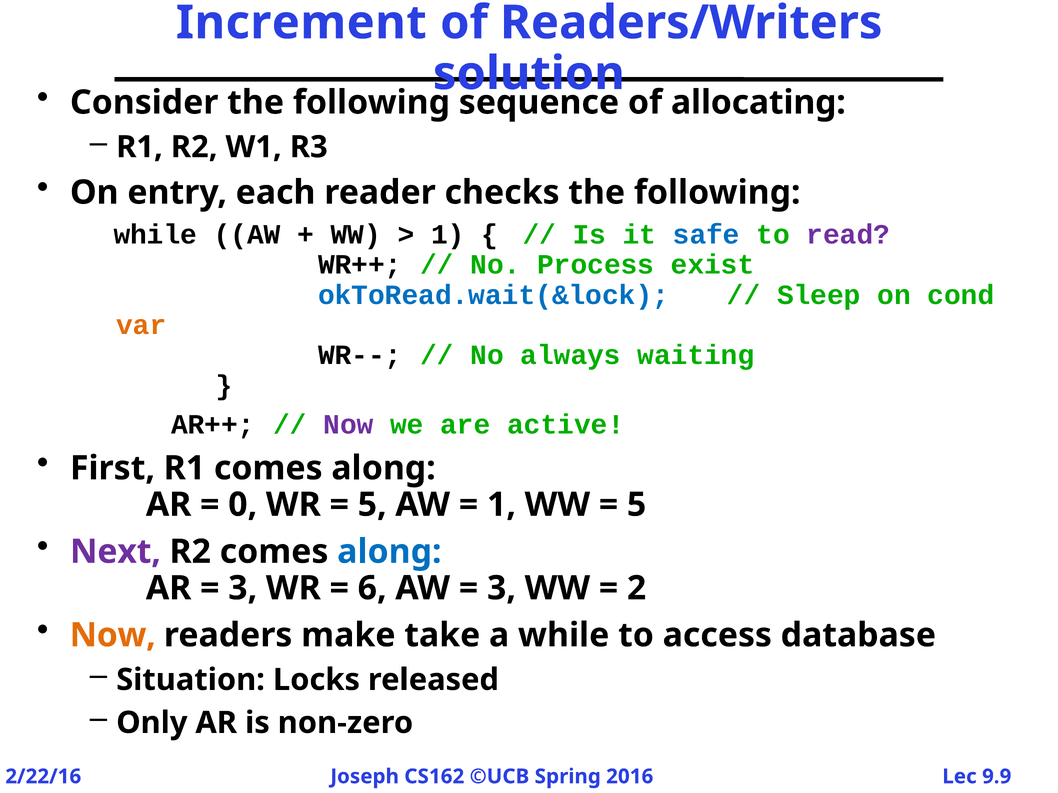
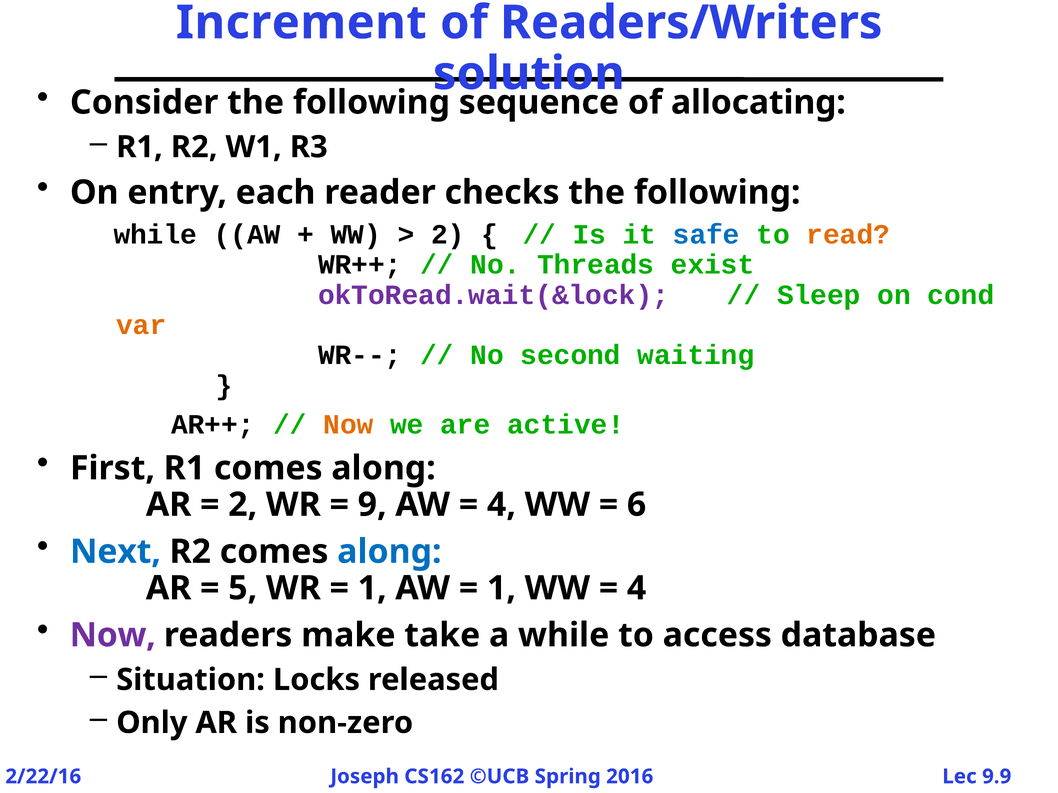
1: 1 -> 2 (448, 235)
read colour: purple -> orange (848, 235)
Process: Process -> Threads (596, 265)
okToRead.wait(&lock colour: blue -> purple (494, 295)
always: always -> second (571, 355)
Now colour: purple -> orange (348, 425)
0: 0 -> 2 (243, 505)
5: 5 -> 9 (372, 505)
1: 1 -> 4 (501, 505)
5: 5 -> 6 (637, 505)
Next colour: purple -> blue (115, 552)
3: 3 -> 5 (243, 588)
6: 6 -> 1 (372, 588)
3: 3 -> 1 (501, 588)
2: 2 -> 4 (637, 588)
Now colour: orange -> purple (113, 636)
